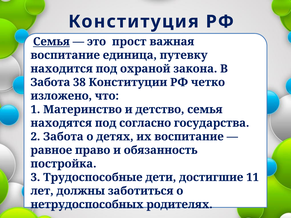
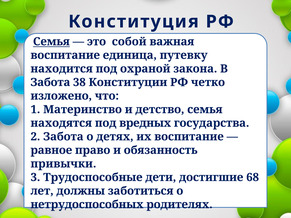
прост: прост -> собой (129, 42)
согласно: согласно -> вредных (145, 123)
постройка: постройка -> привычки (63, 164)
11: 11 -> 68 (253, 178)
